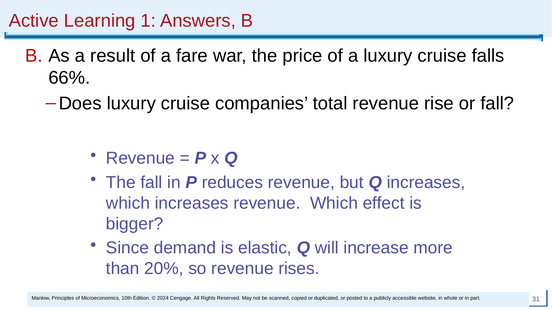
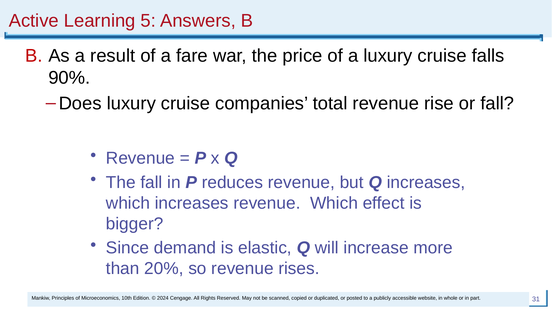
1: 1 -> 5 (148, 21)
66%: 66% -> 90% (69, 78)
